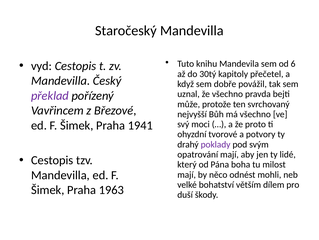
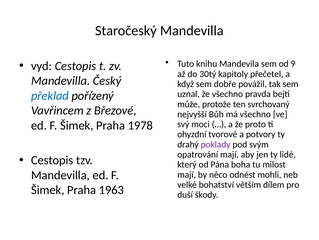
6: 6 -> 9 (293, 64)
překlad colour: purple -> blue (50, 95)
1941: 1941 -> 1978 (140, 125)
